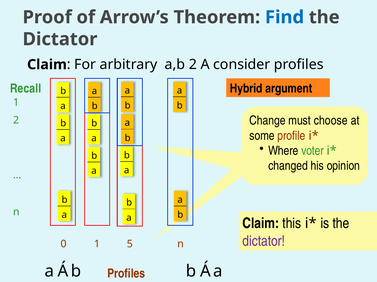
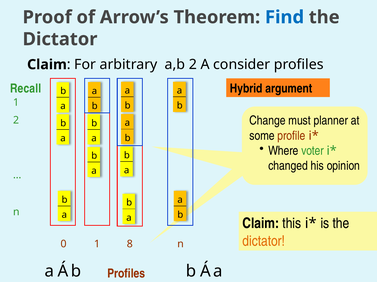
choose: choose -> planner (331, 121)
dictator colour: purple -> orange (264, 242)
5: 5 -> 8 (130, 245)
